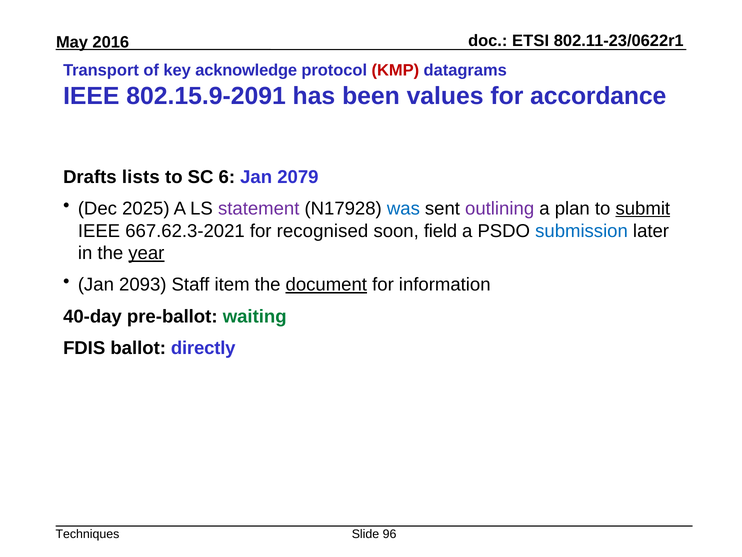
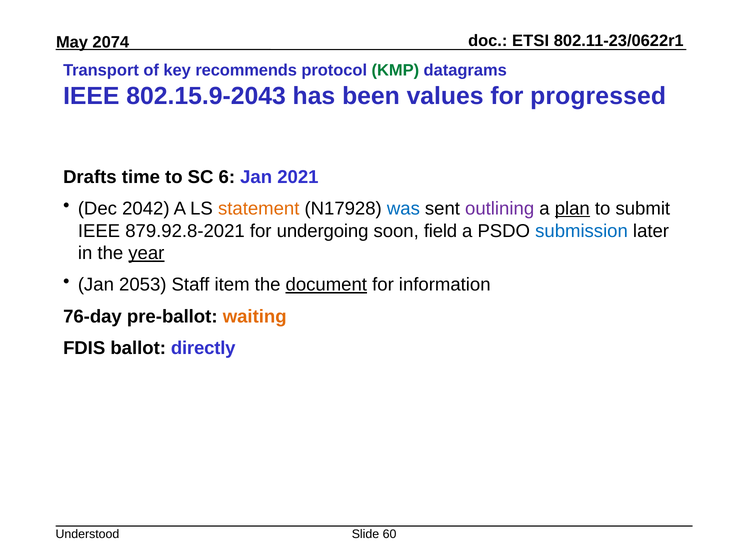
2016: 2016 -> 2074 (111, 42)
acknowledge: acknowledge -> recommends (246, 70)
KMP colour: red -> green (395, 70)
802.15.9-2091: 802.15.9-2091 -> 802.15.9-2043 (206, 96)
accordance: accordance -> progressed (598, 96)
lists: lists -> time (141, 177)
2079: 2079 -> 2021 (298, 177)
2025: 2025 -> 2042 (146, 208)
statement colour: purple -> orange (259, 208)
plan underline: none -> present (572, 208)
submit underline: present -> none (643, 208)
667.62.3-2021: 667.62.3-2021 -> 879.92.8-2021 (185, 231)
recognised: recognised -> undergoing (323, 231)
2093: 2093 -> 2053 (143, 285)
40-day: 40-day -> 76-day (92, 316)
waiting colour: green -> orange (255, 316)
Techniques: Techniques -> Understood (87, 534)
96: 96 -> 60 (390, 534)
